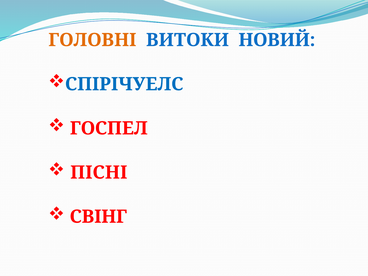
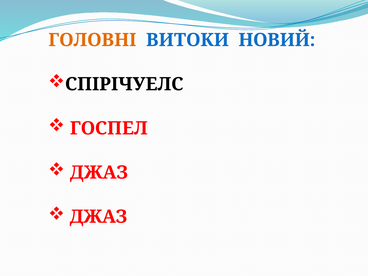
СПІРІЧУЕЛС colour: blue -> black (124, 84)
ПІСНІ: ПІСНІ -> ДЖАЗ (99, 173)
СВІНГ: СВІНГ -> ДЖАЗ (98, 217)
